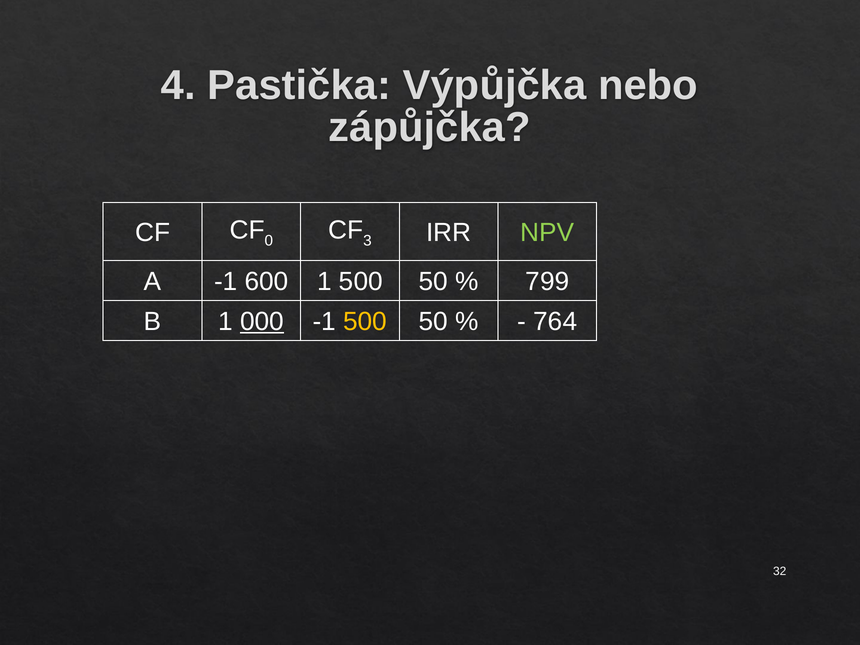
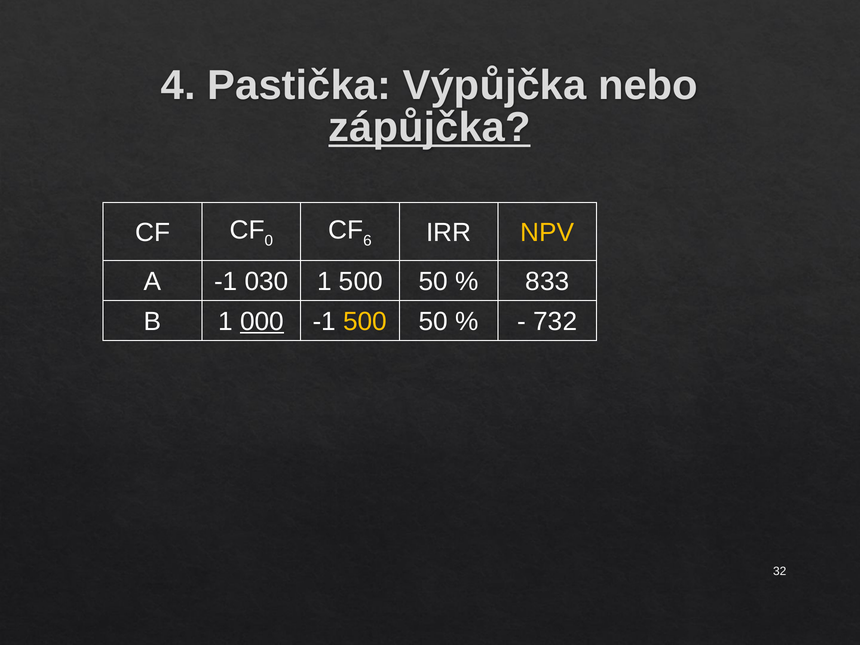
zápůjčka underline: none -> present (430, 128)
3: 3 -> 6 (367, 240)
NPV colour: light green -> yellow (547, 232)
600: 600 -> 030 (267, 281)
799: 799 -> 833 (547, 281)
764: 764 -> 732 (555, 321)
